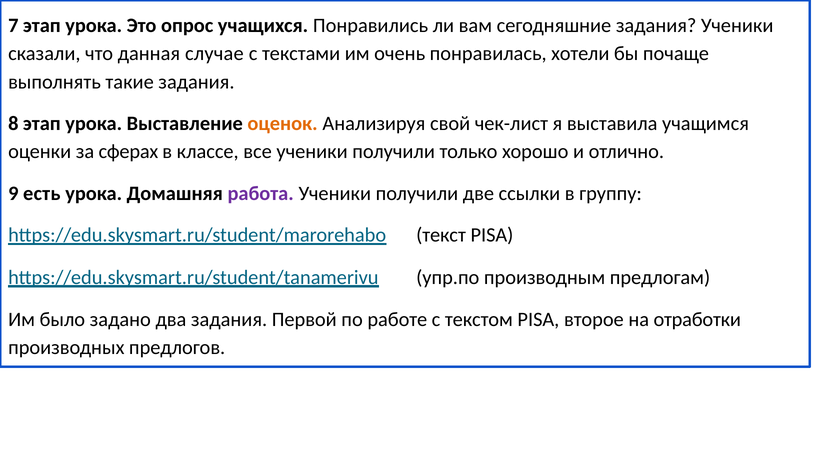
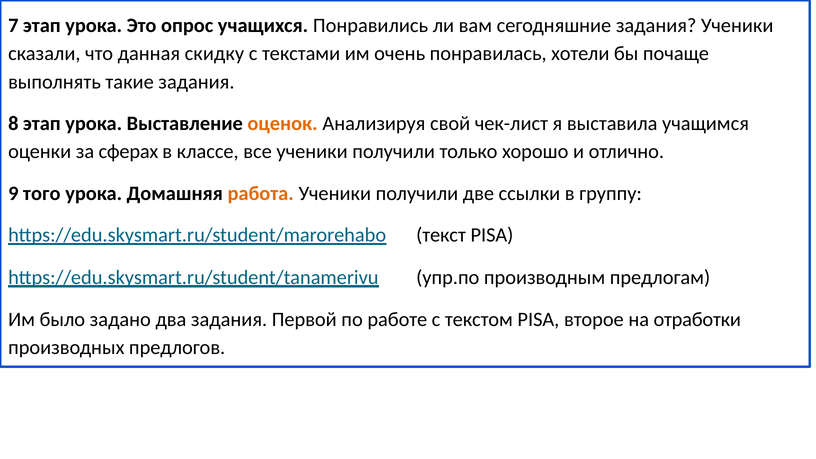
случае: случае -> скидку (214, 54)
есть: есть -> того (42, 193)
работа colour: purple -> orange (261, 193)
